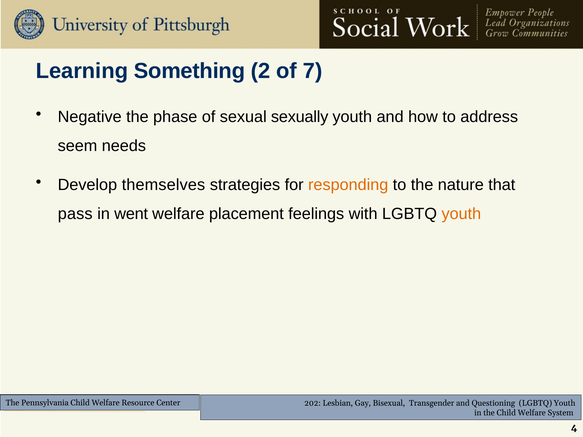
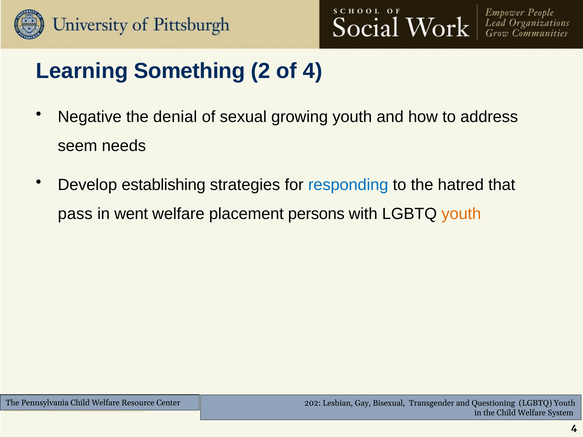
of 7: 7 -> 4 (313, 71)
phase: phase -> denial (175, 117)
sexually: sexually -> growing (300, 117)
themselves: themselves -> establishing (164, 185)
responding colour: orange -> blue (348, 185)
nature: nature -> hatred (461, 185)
feelings: feelings -> persons (316, 214)
